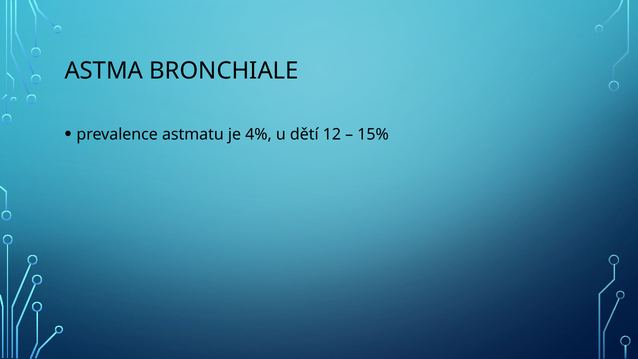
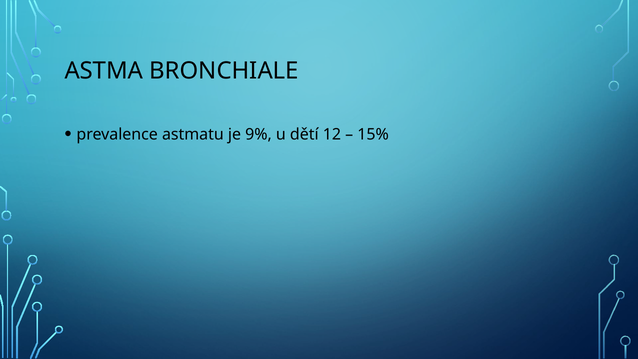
4%: 4% -> 9% (259, 135)
